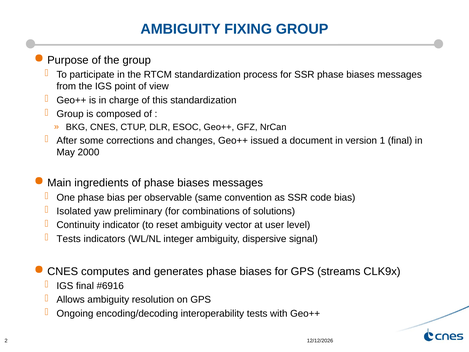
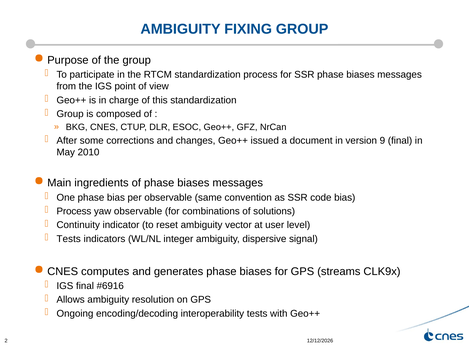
1: 1 -> 9 (382, 141)
2000: 2000 -> 2010 (88, 152)
Isolated: Isolated -> Process (74, 211)
yaw preliminary: preliminary -> observable (138, 211)
